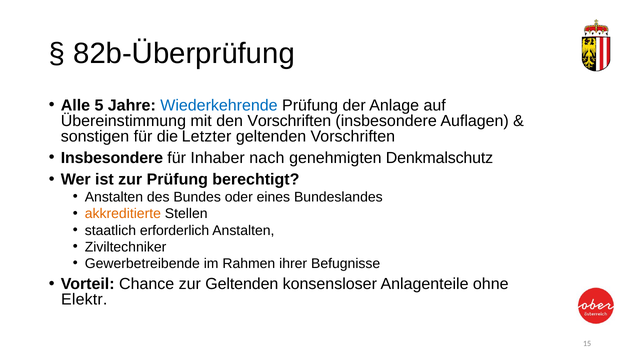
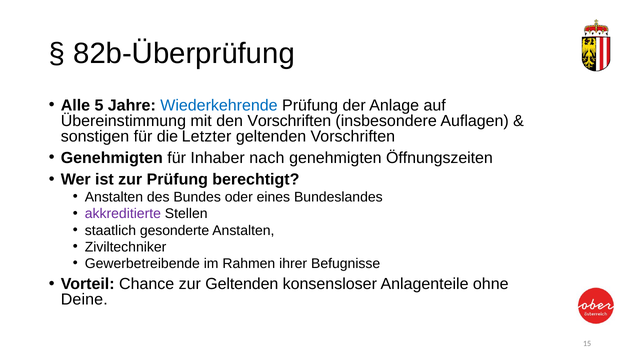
Insbesondere: Insbesondere -> Genehmigten (112, 158)
Denkmalschutz: Denkmalschutz -> Öffnungszeiten (439, 158)
akkreditierte colour: orange -> purple (123, 214)
erforderlich: erforderlich -> gesonderte (175, 230)
Elektr: Elektr -> Deine (84, 300)
